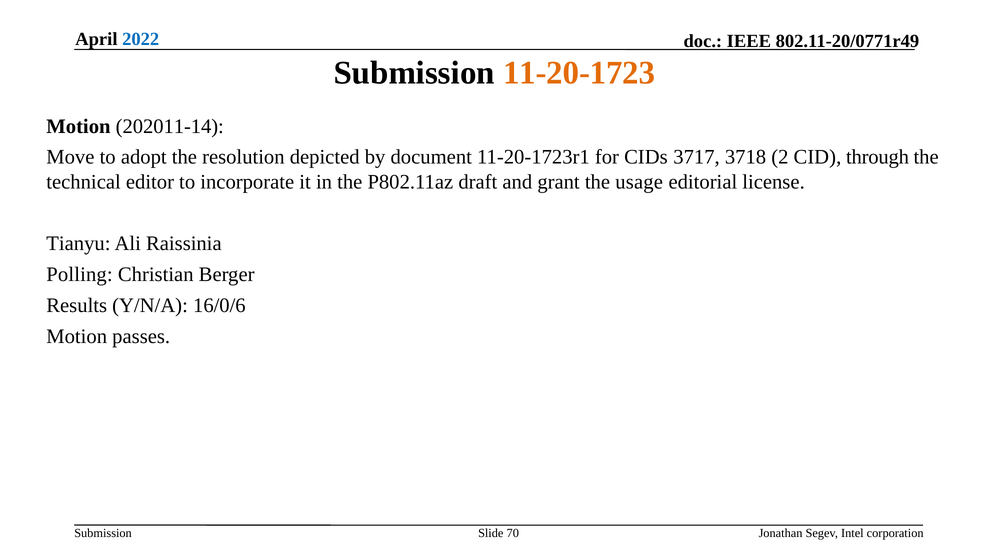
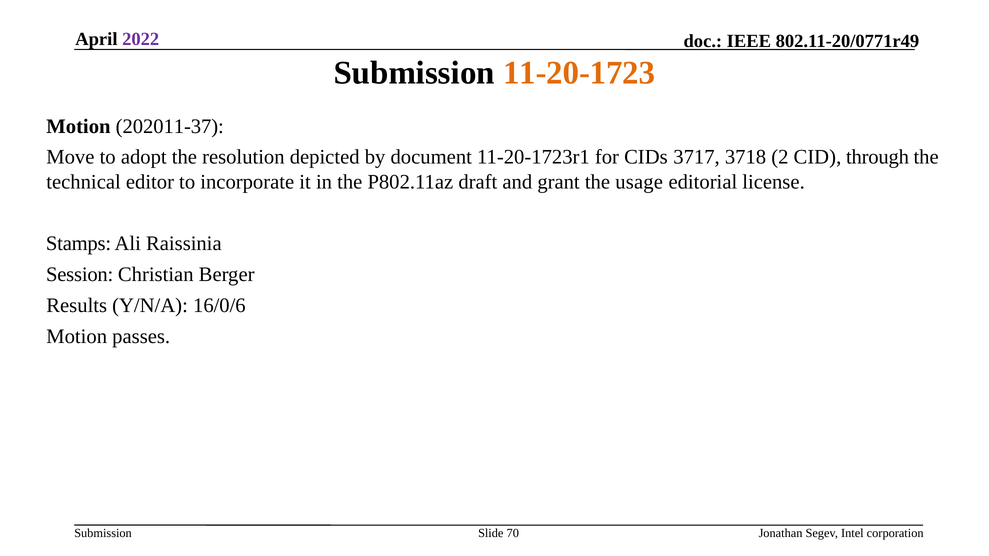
2022 colour: blue -> purple (141, 39)
202011-14: 202011-14 -> 202011-37 (170, 126)
Tianyu: Tianyu -> Stamps (79, 244)
Polling: Polling -> Session (80, 275)
